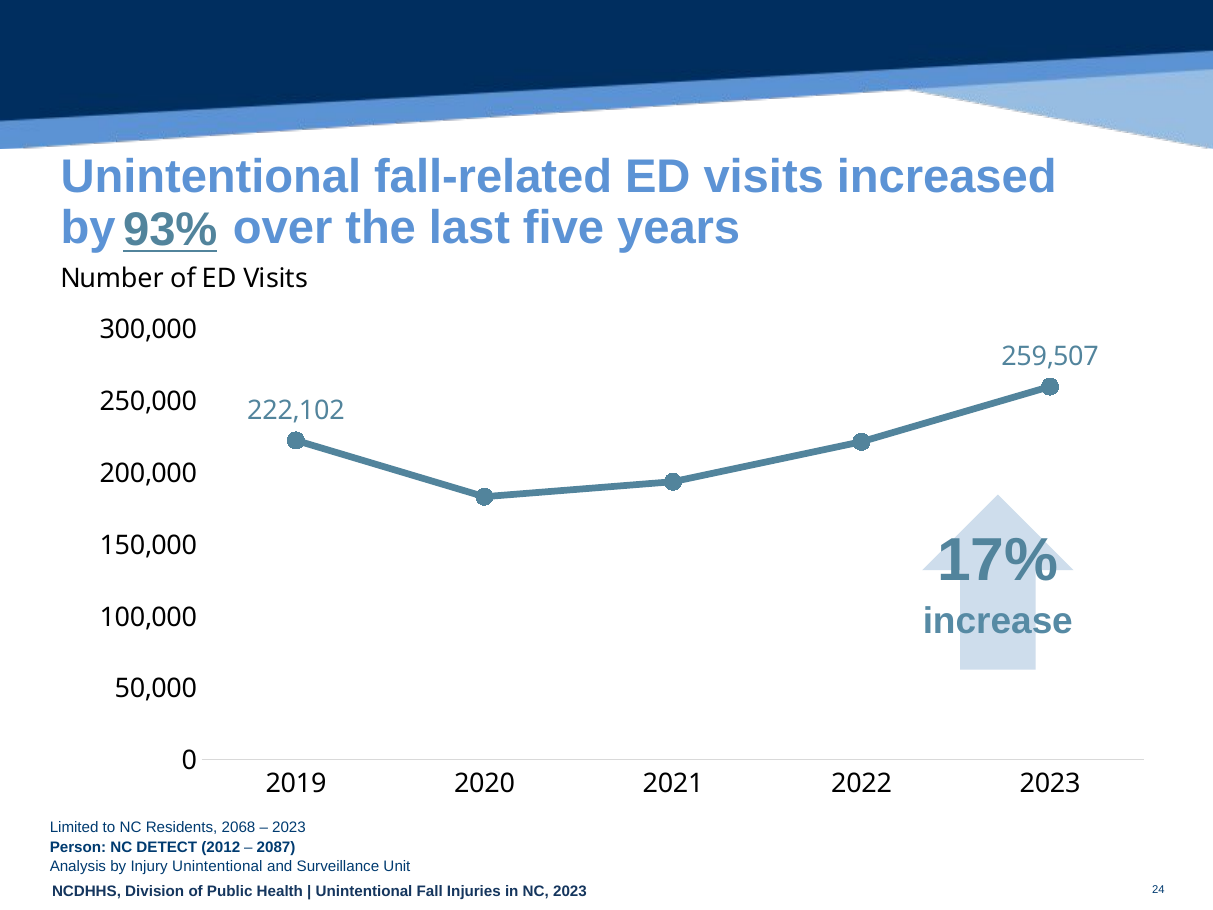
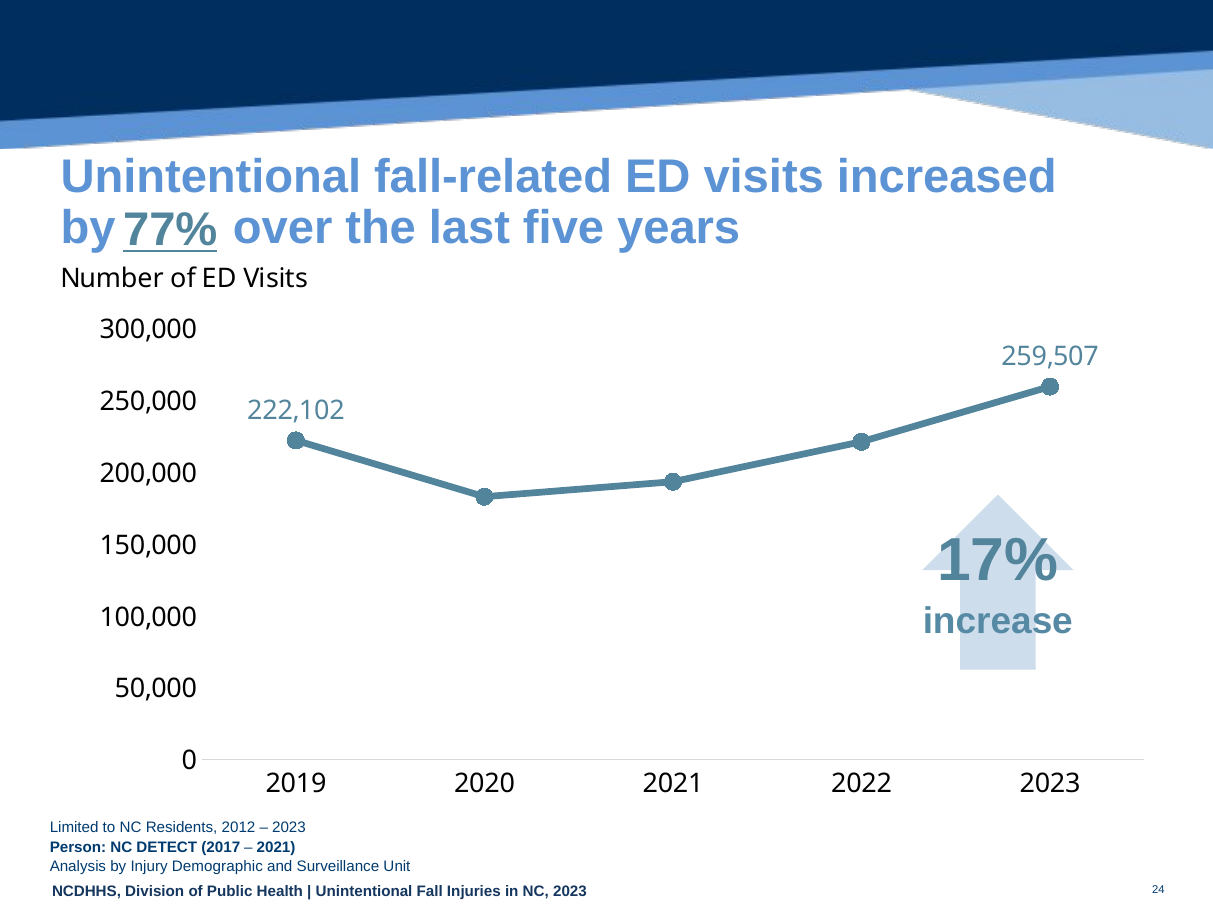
93%: 93% -> 77% (170, 230)
2068: 2068 -> 2012 (239, 828)
2012: 2012 -> 2017 (221, 847)
2087: 2087 -> 2021 (276, 847)
Injury Unintentional: Unintentional -> Demographic (217, 867)
